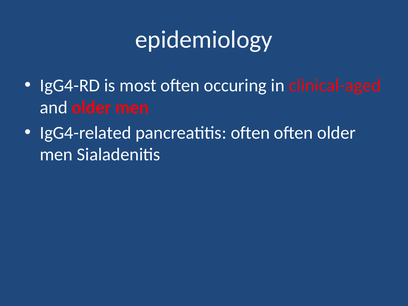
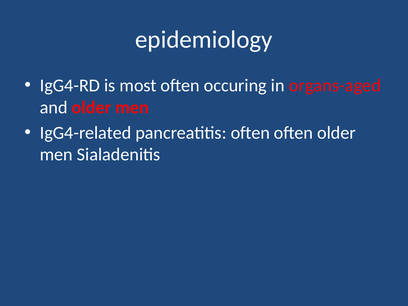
clinical-aged: clinical-aged -> organs-aged (335, 86)
